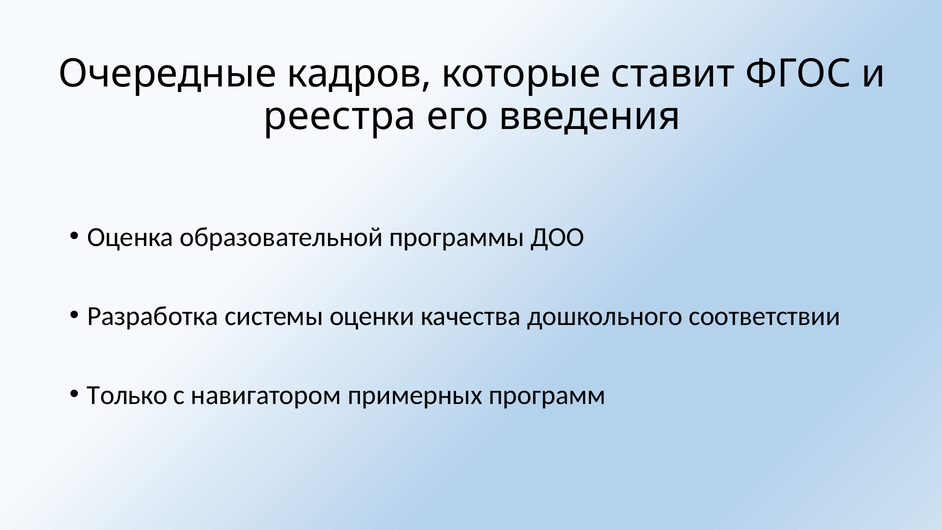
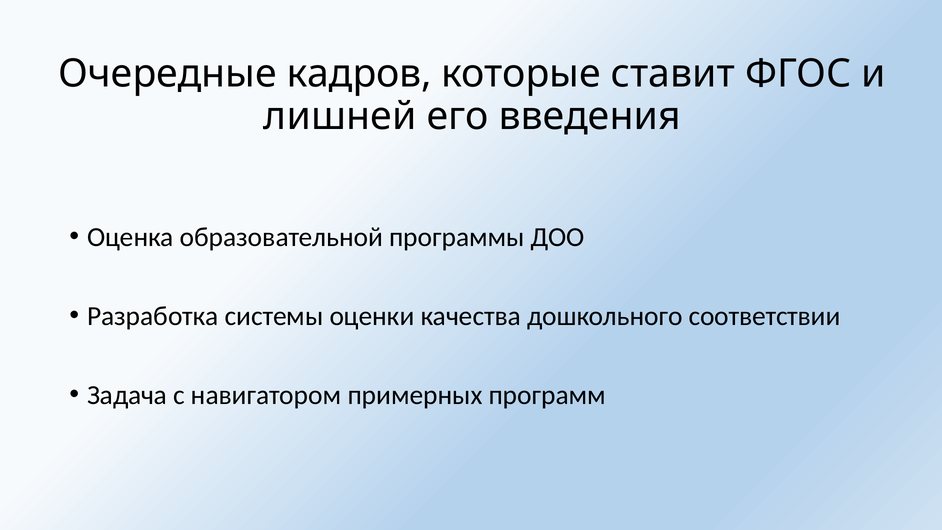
реестра: реестра -> лишней (340, 116)
Только: Только -> Задача (127, 395)
